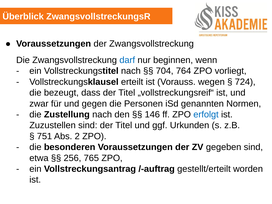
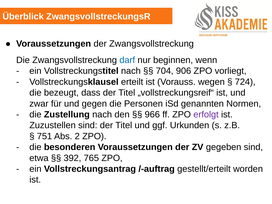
764: 764 -> 906 (184, 71)
146: 146 -> 966 (152, 115)
erfolgt colour: blue -> purple (206, 115)
256: 256 -> 392 (72, 158)
